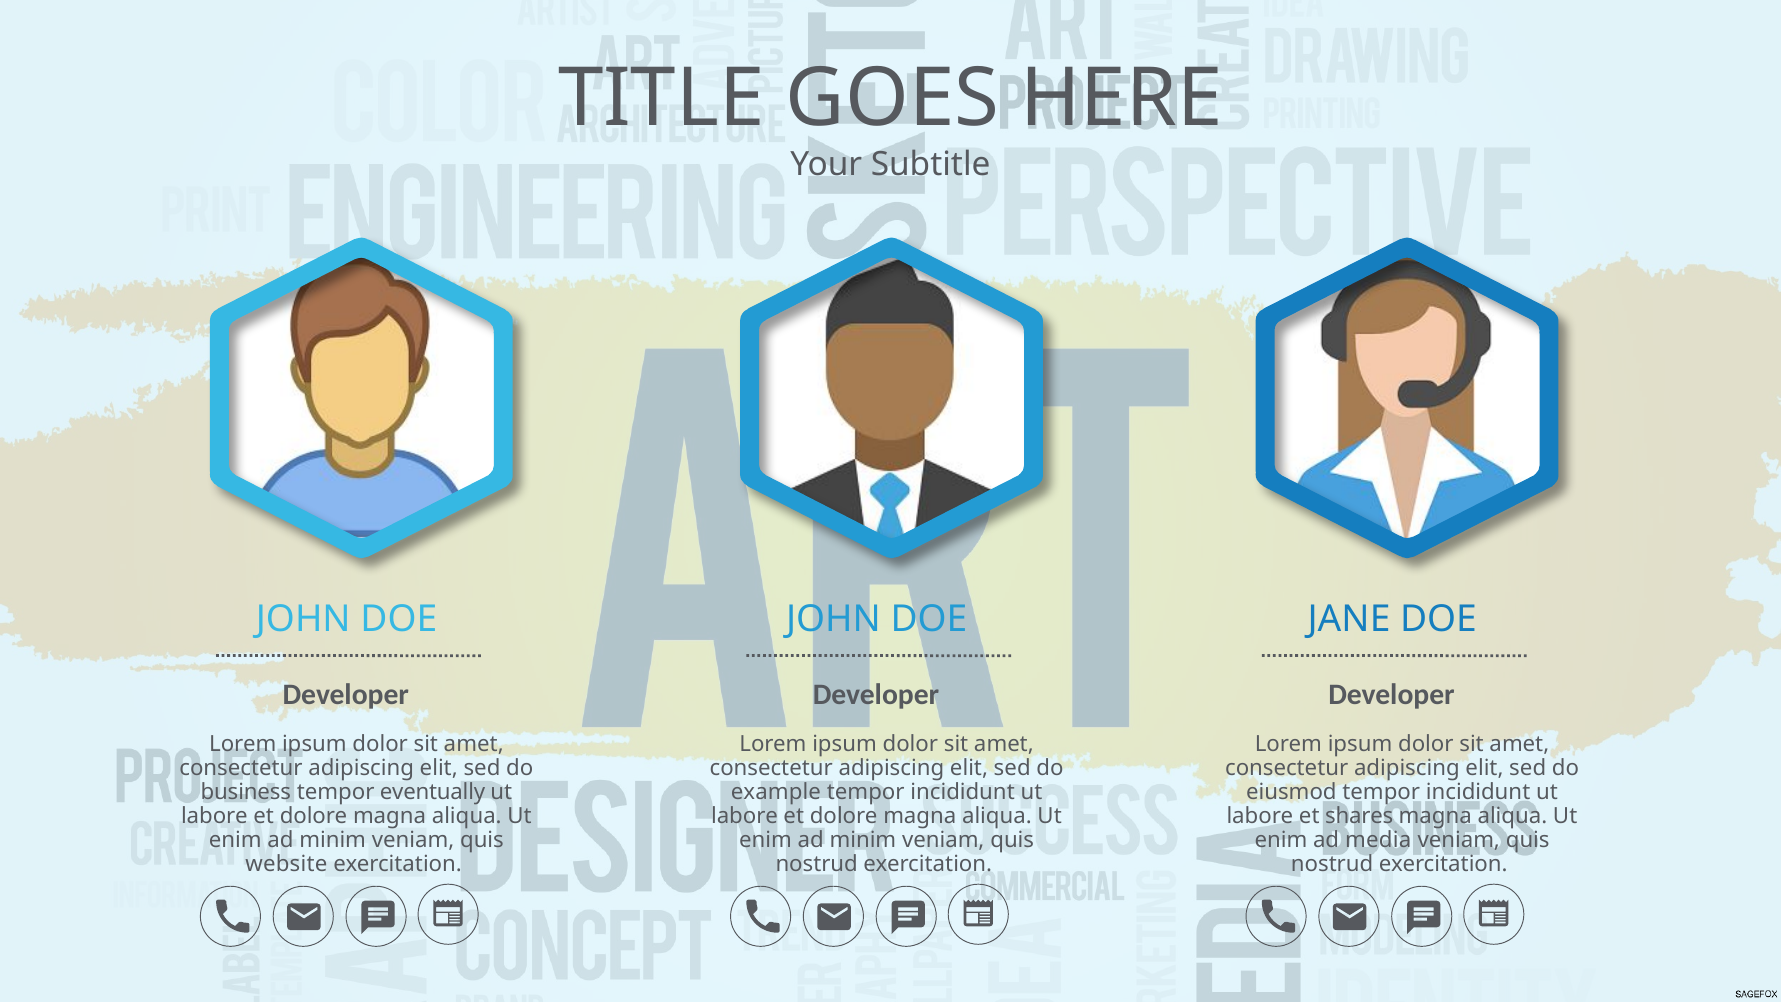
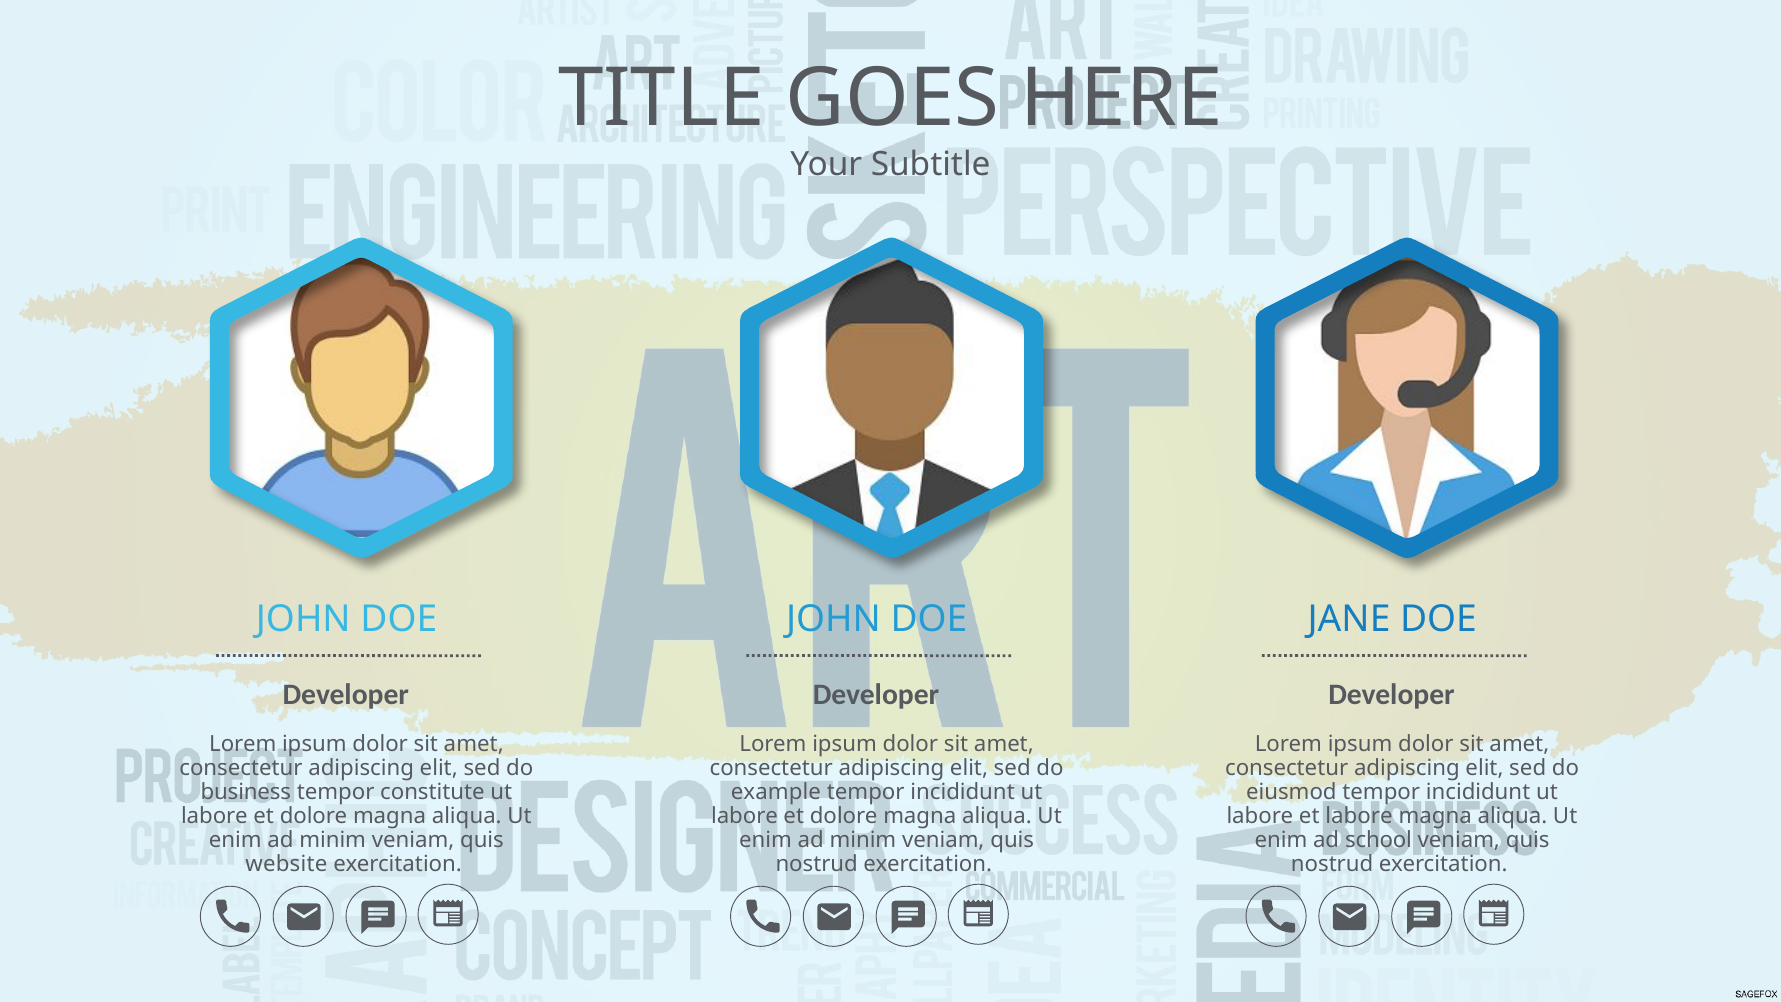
eventually: eventually -> constitute (432, 792)
et shares: shares -> labore (1359, 816)
media: media -> school (1378, 840)
